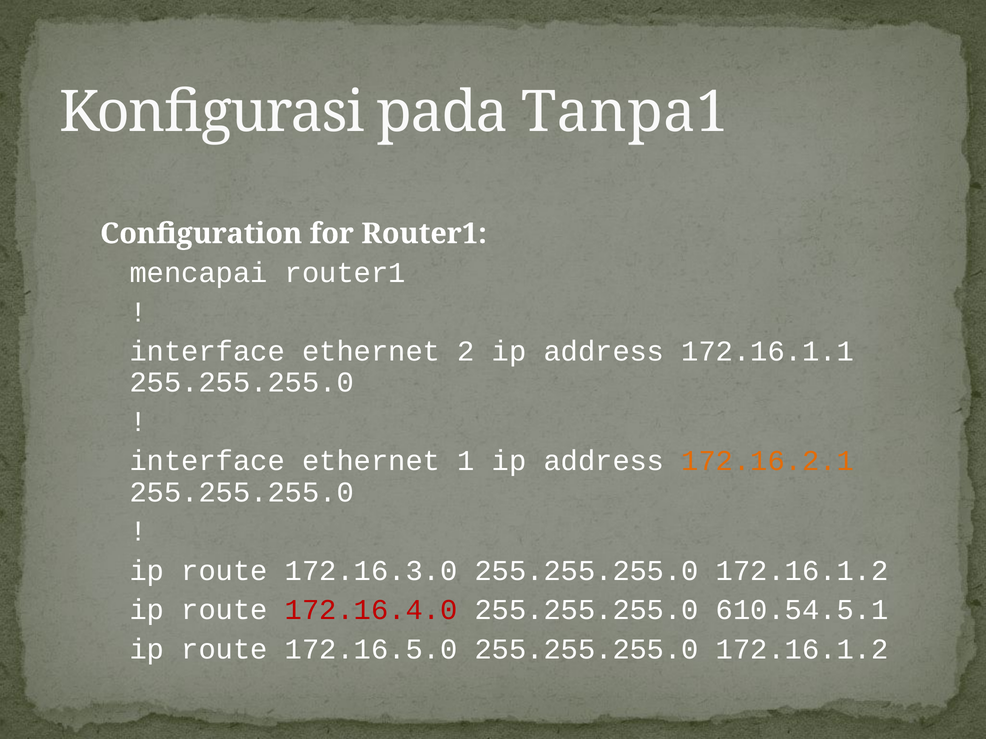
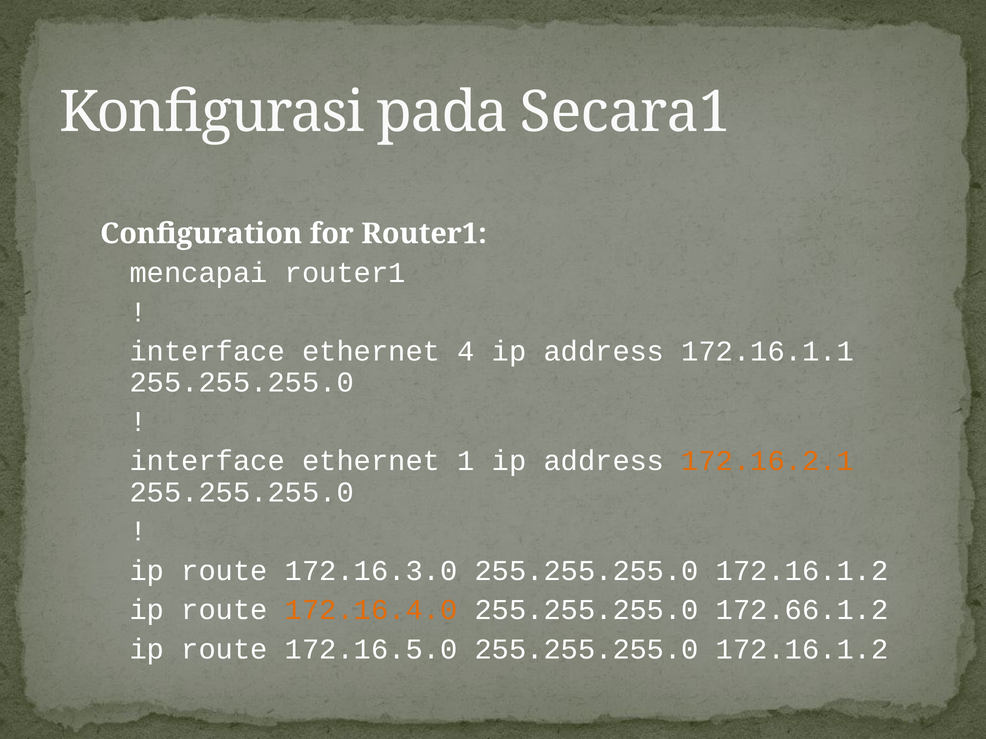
Tanpa1: Tanpa1 -> Secara1 (625, 113)
2: 2 -> 4 (466, 352)
172.16.4.0 colour: red -> orange (371, 610)
610.54.5.1: 610.54.5.1 -> 172.66.1.2 (802, 610)
